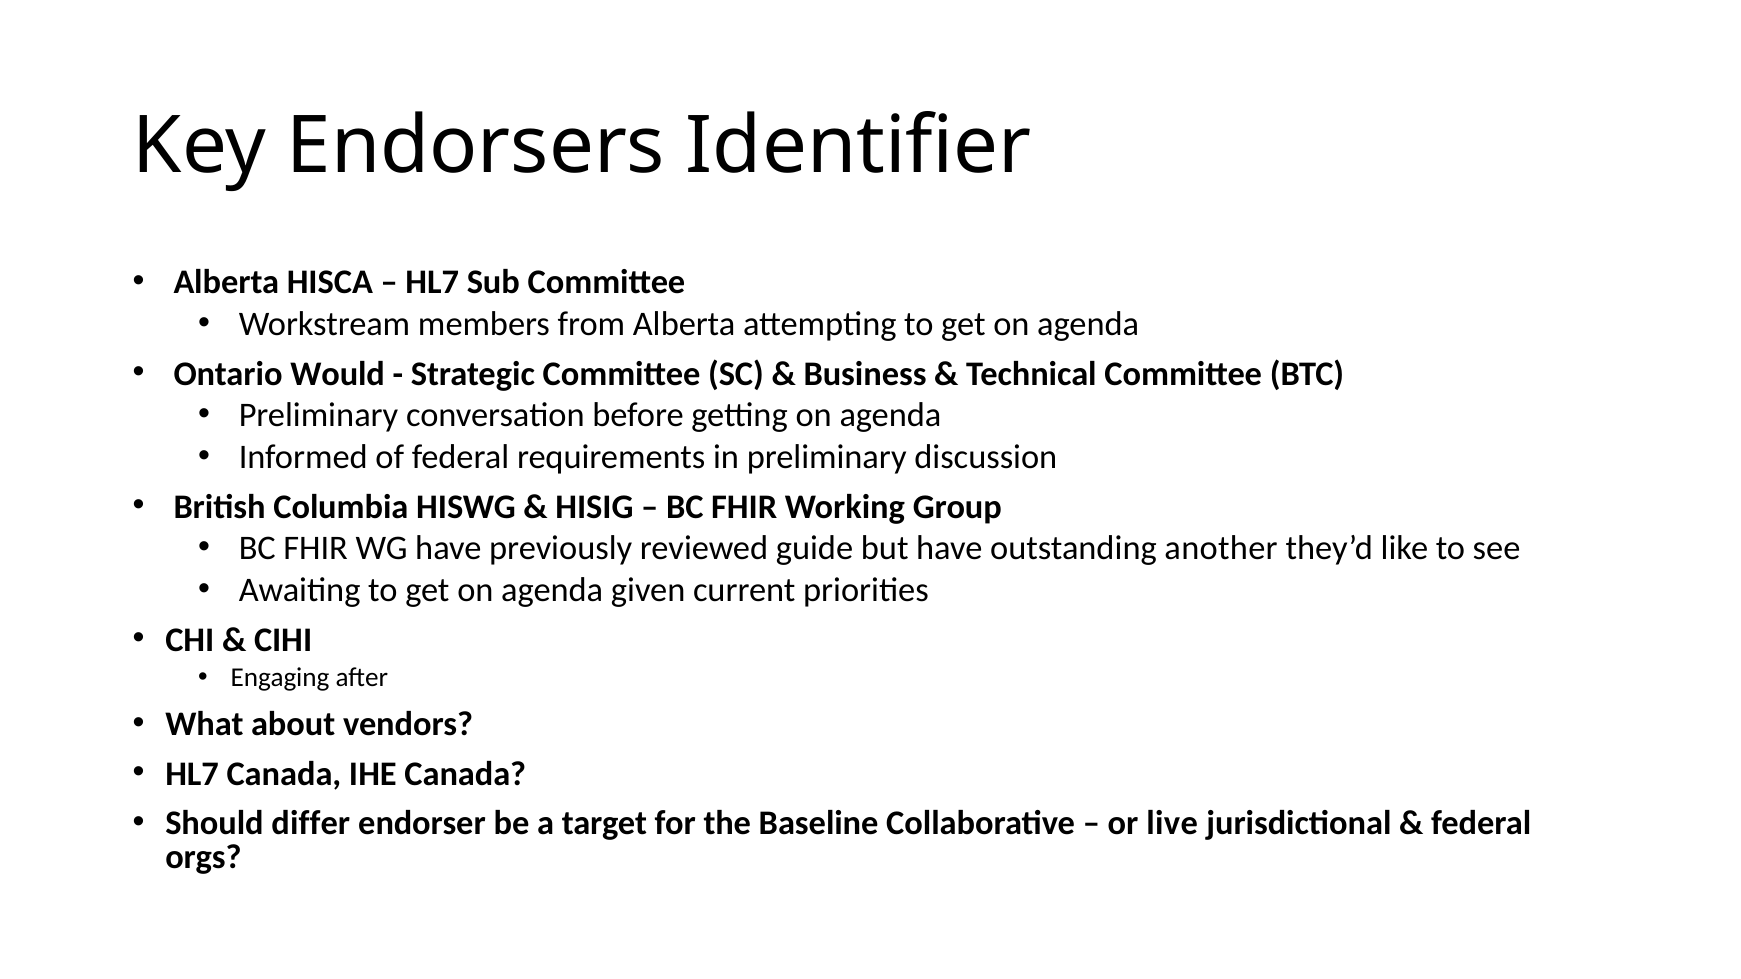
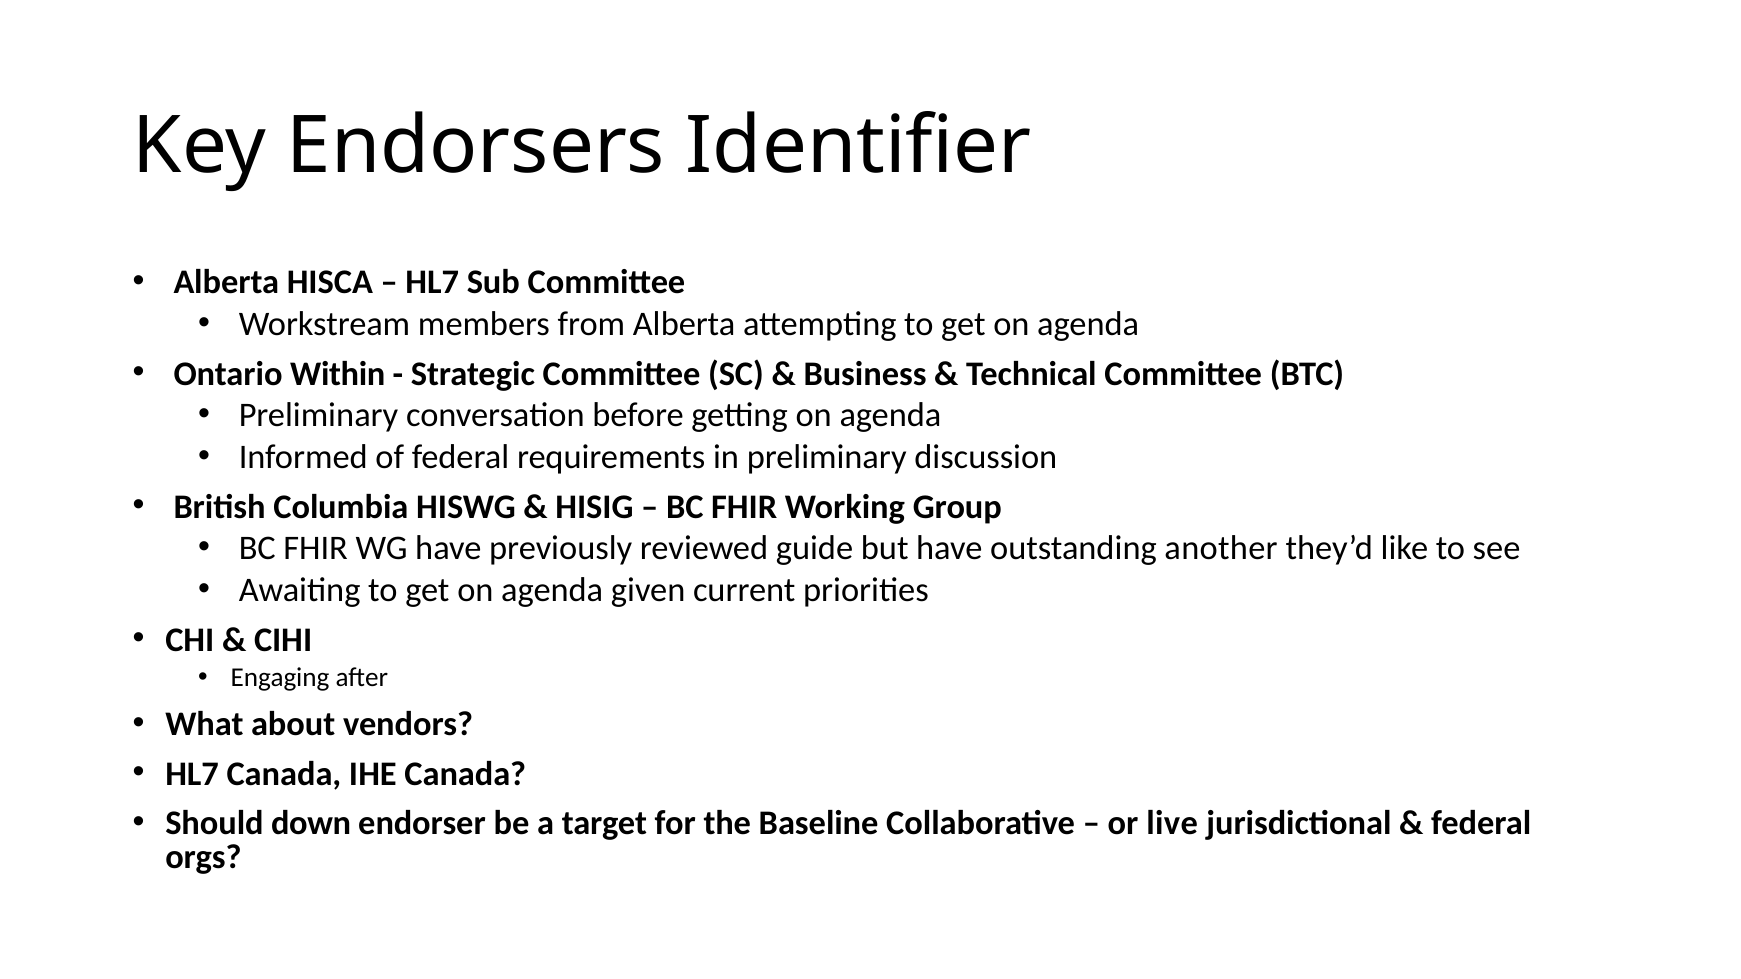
Would: Would -> Within (338, 374)
differ: differ -> down (311, 824)
